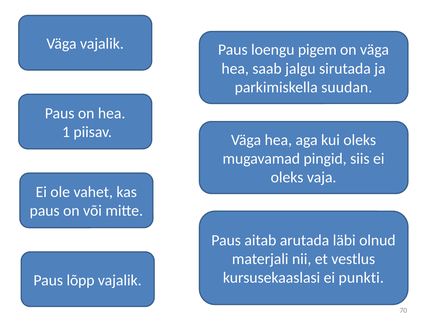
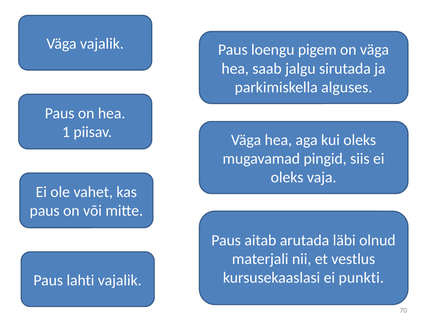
suudan: suudan -> alguses (347, 87)
lõpp: lõpp -> lahti (80, 280)
